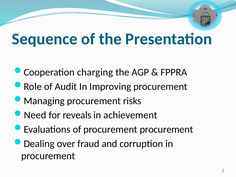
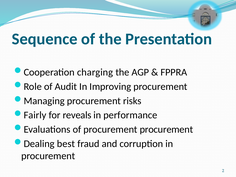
Need: Need -> Fairly (35, 115)
achievement: achievement -> performance (130, 115)
over: over -> best (66, 144)
